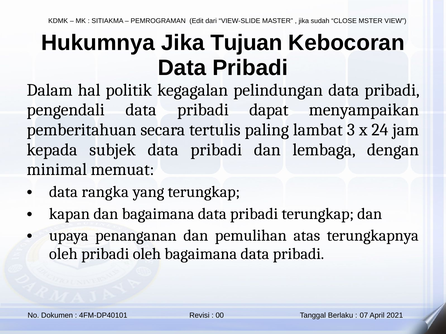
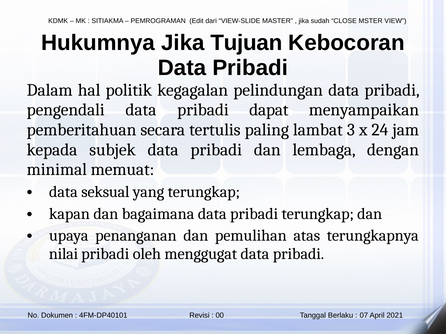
rangka: rangka -> seksual (105, 192)
oleh: oleh -> nilai (63, 254)
oleh bagaimana: bagaimana -> menggugat (201, 254)
